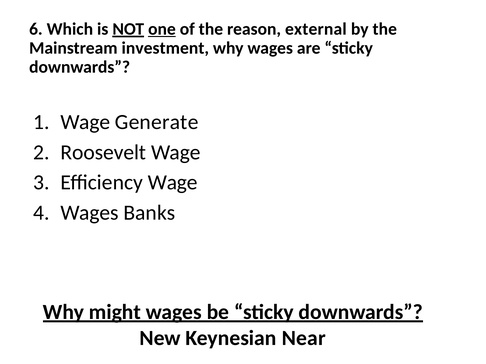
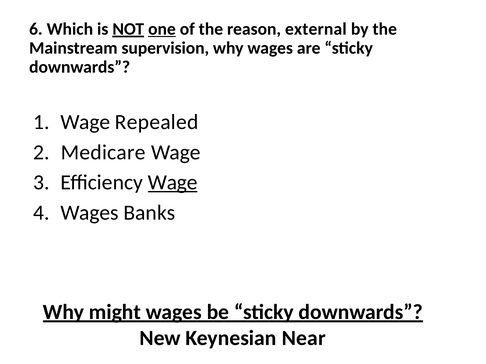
investment: investment -> supervision (165, 48)
Generate: Generate -> Repealed (157, 122)
Roosevelt: Roosevelt -> Medicare (103, 152)
Wage underline: none -> present (173, 183)
